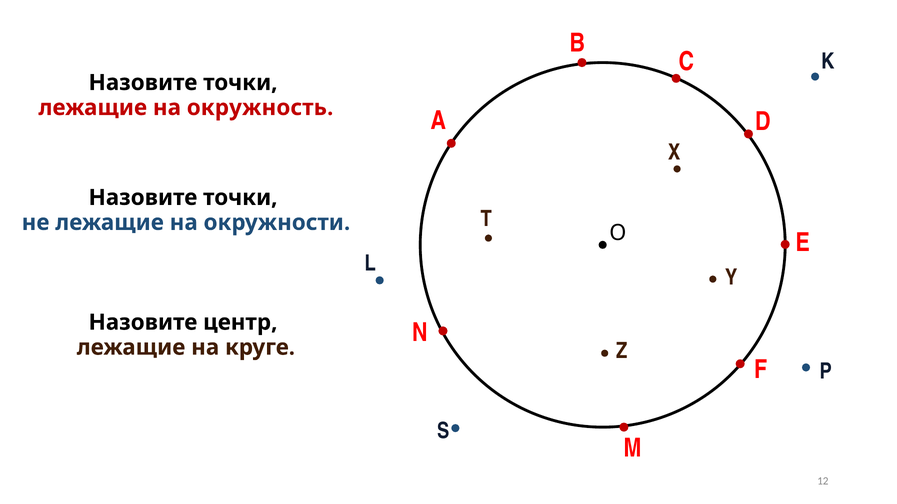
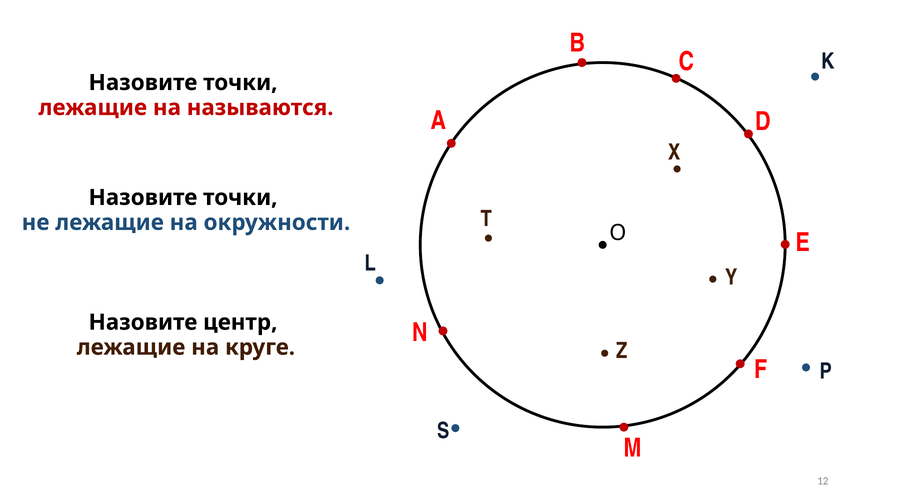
окружность: окружность -> называются (260, 108)
